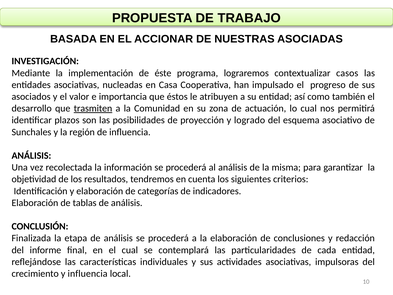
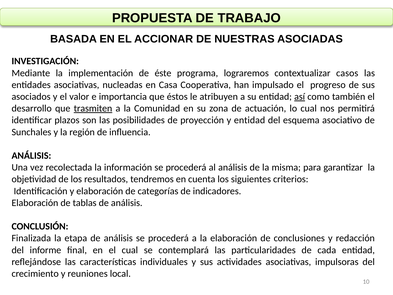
así underline: none -> present (300, 97)
y logrado: logrado -> entidad (250, 120)
y influencia: influencia -> reuniones (88, 273)
